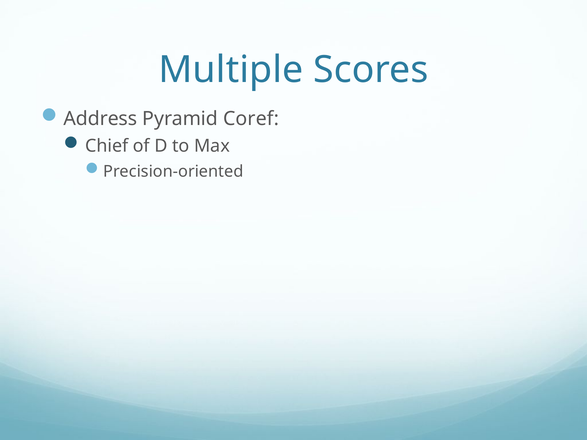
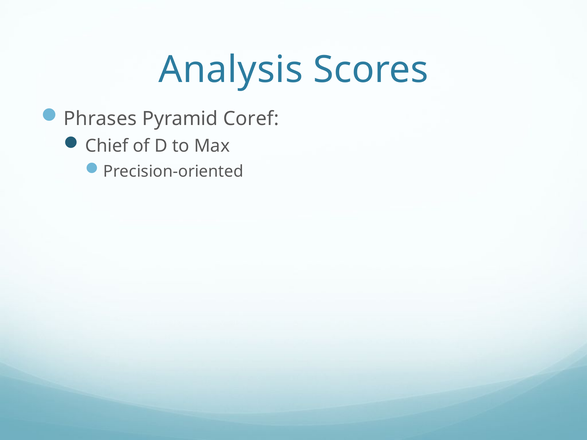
Multiple: Multiple -> Analysis (231, 70)
Address: Address -> Phrases (100, 119)
